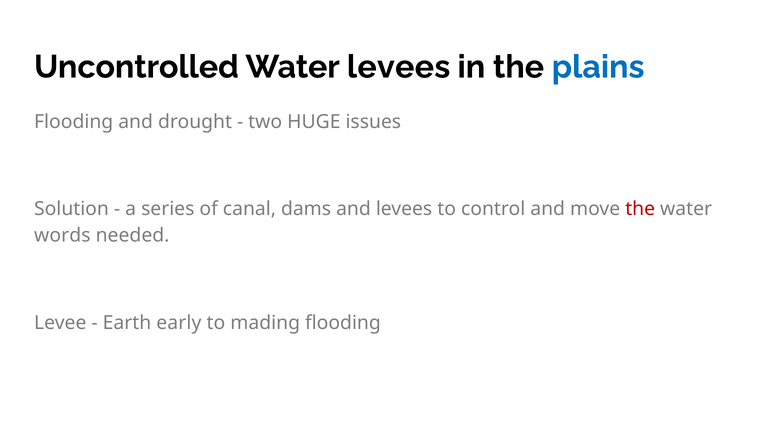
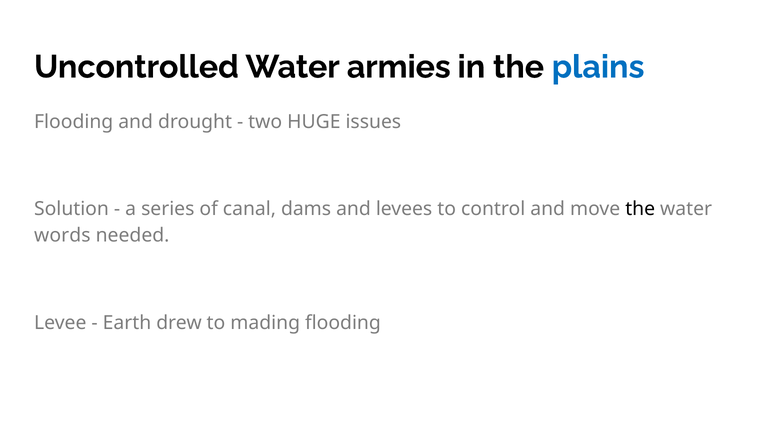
Water levees: levees -> armies (399, 67)
the colour: red -> black (640, 209)
early: early -> drew (179, 323)
